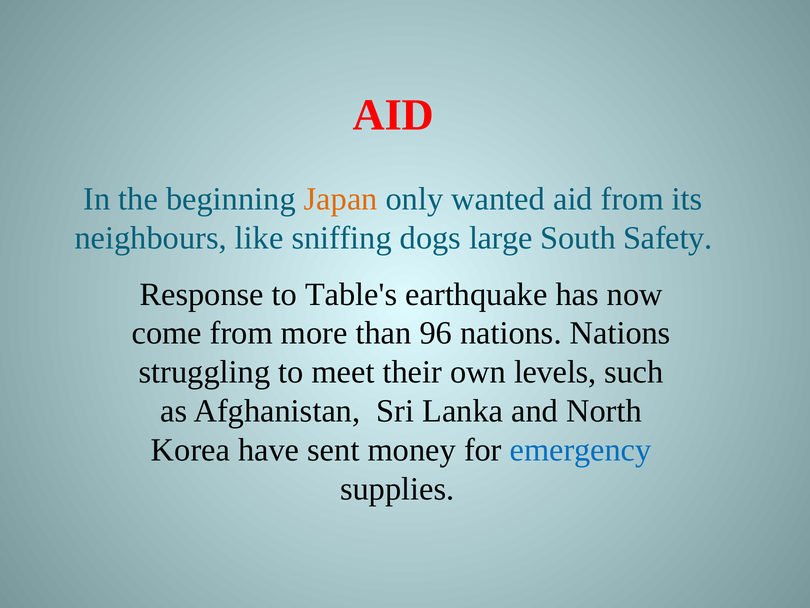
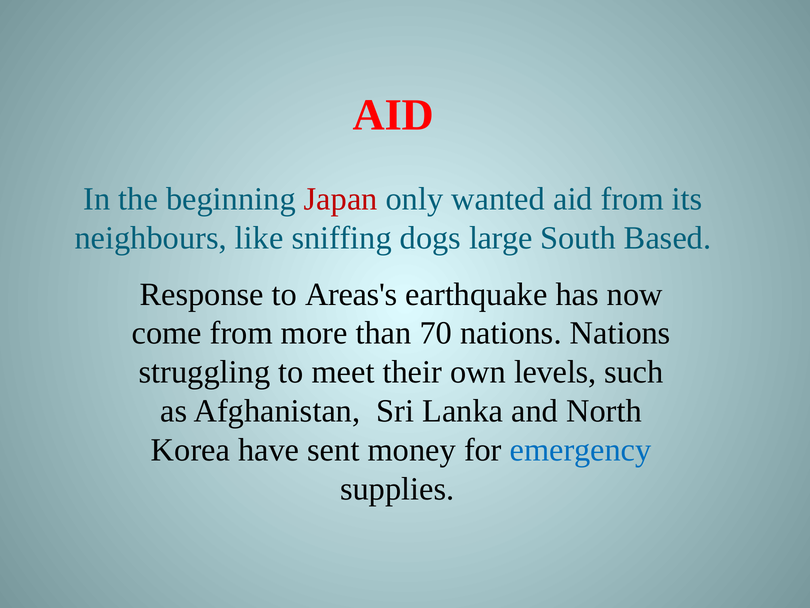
Japan colour: orange -> red (341, 199)
Safety: Safety -> Based (668, 238)
Table's: Table's -> Areas's (351, 294)
96: 96 -> 70 (436, 333)
